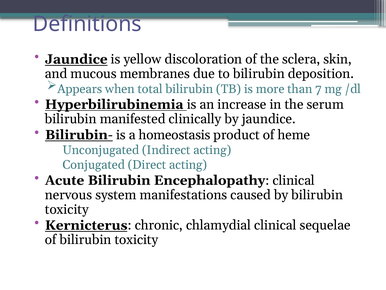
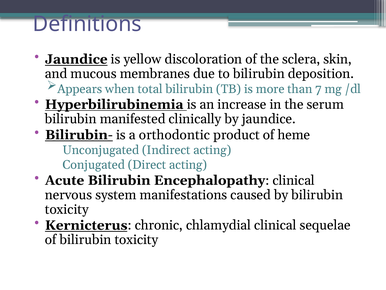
homeostasis: homeostasis -> orthodontic (174, 135)
